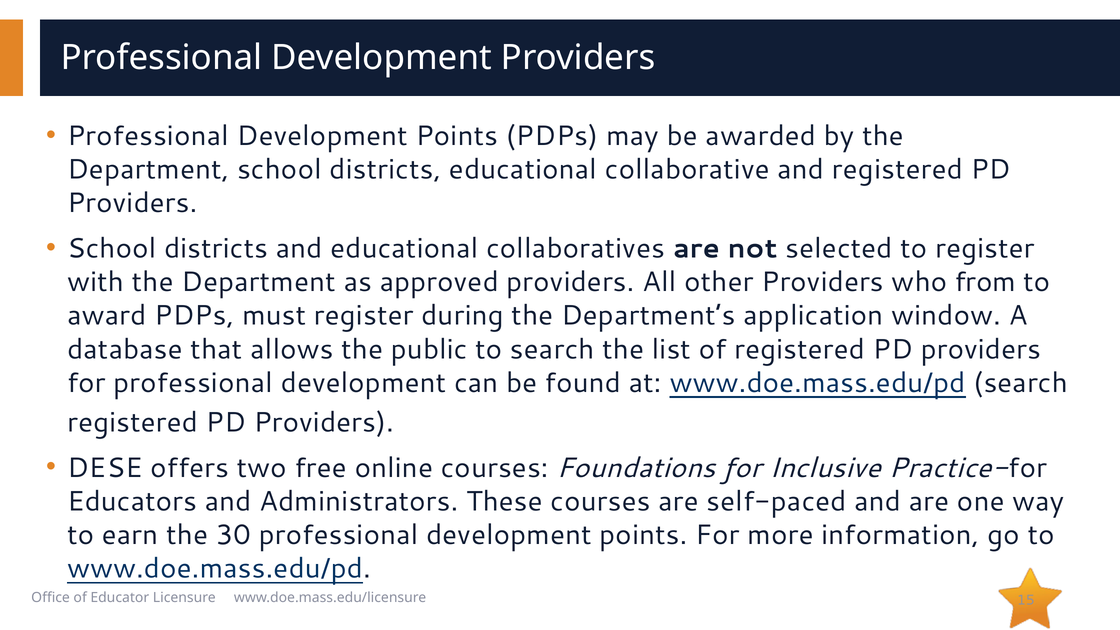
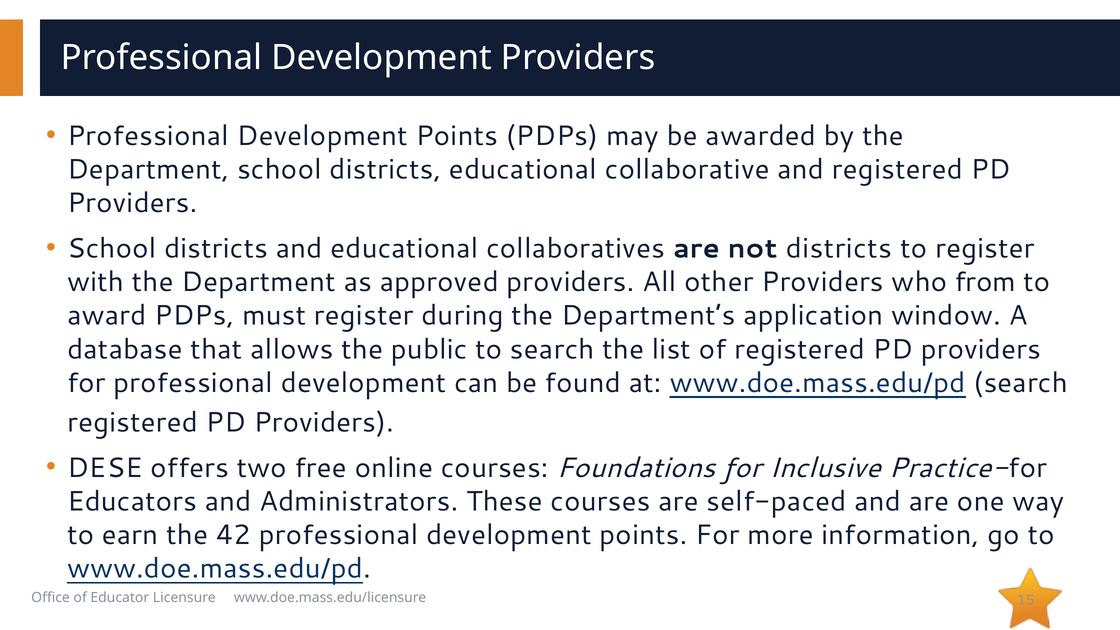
not selected: selected -> districts (839, 248)
30: 30 -> 42 (233, 535)
